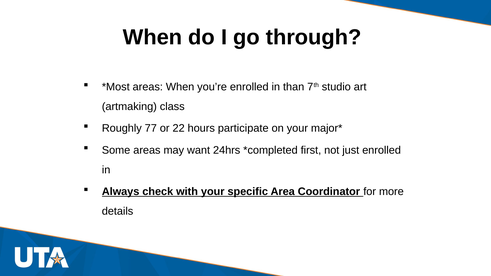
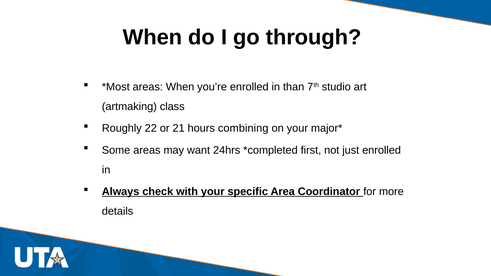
77: 77 -> 22 (151, 128)
22: 22 -> 21 (179, 128)
participate: participate -> combining (243, 128)
